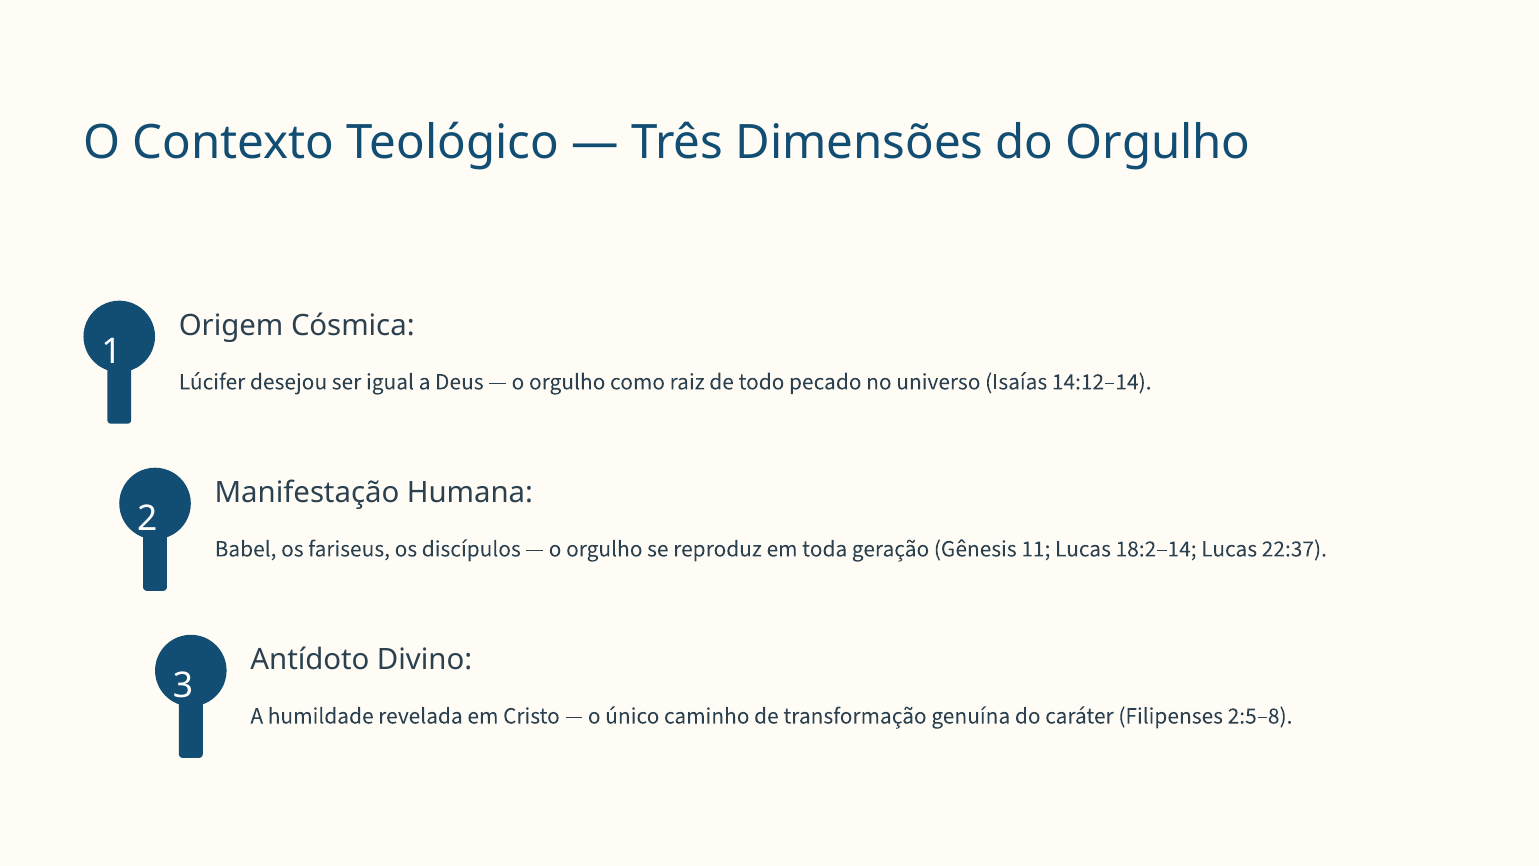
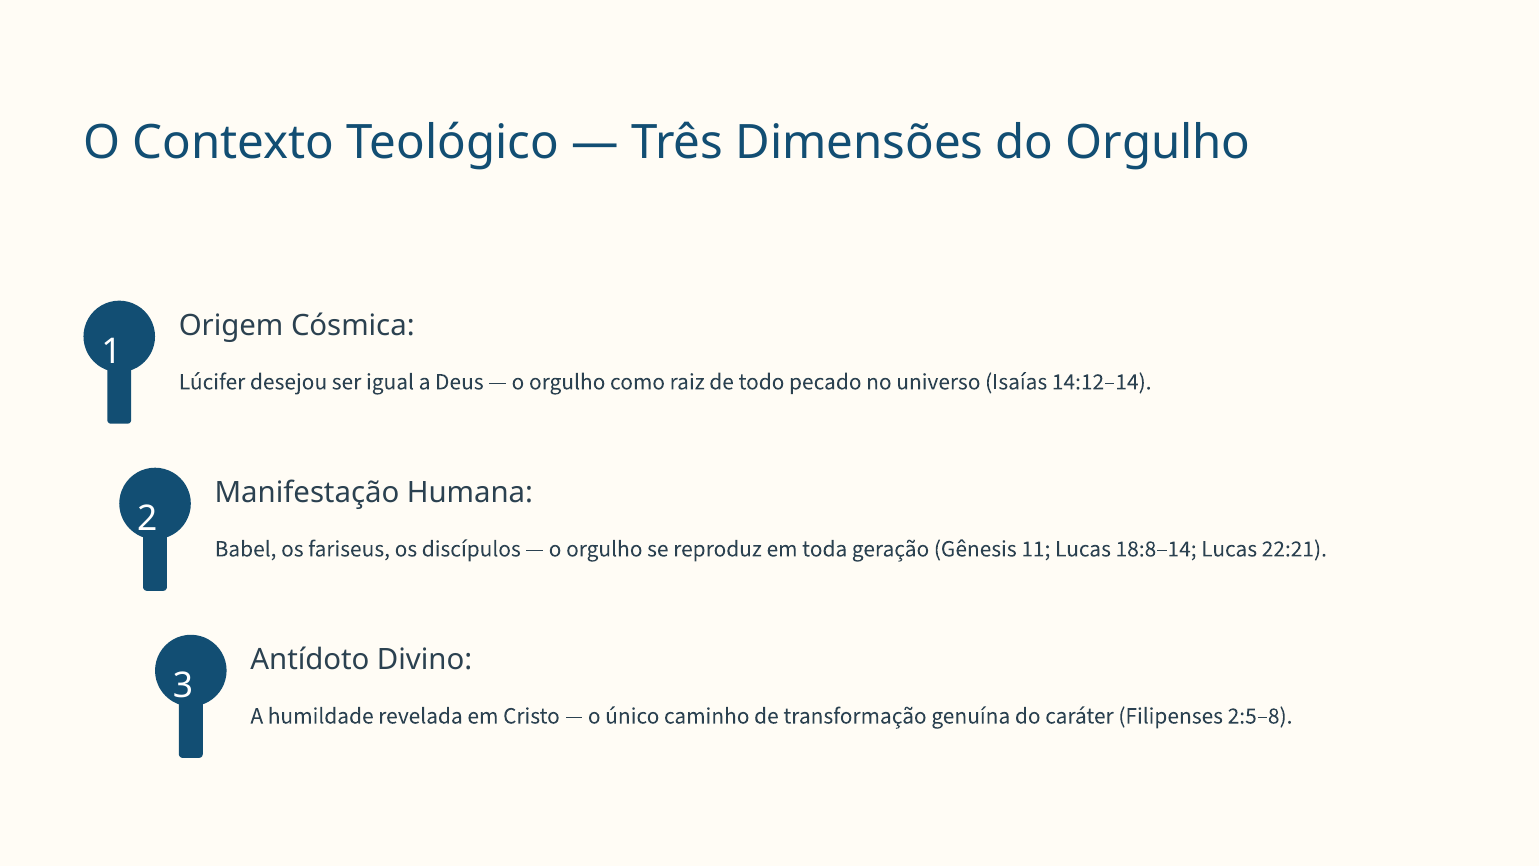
18:2–14: 18:2–14 -> 18:8–14 (1156, 549)
22:37: 22:37 -> 22:21 (1294, 549)
